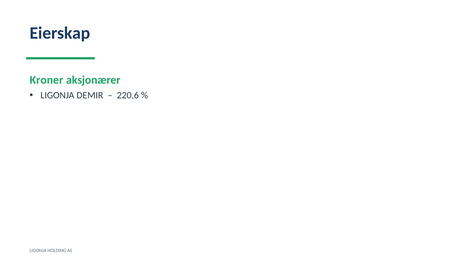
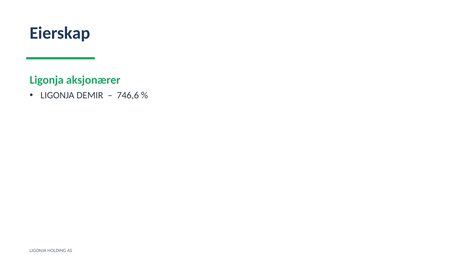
Kroner: Kroner -> Ligonja (47, 80)
220,6: 220,6 -> 746,6 (128, 96)
